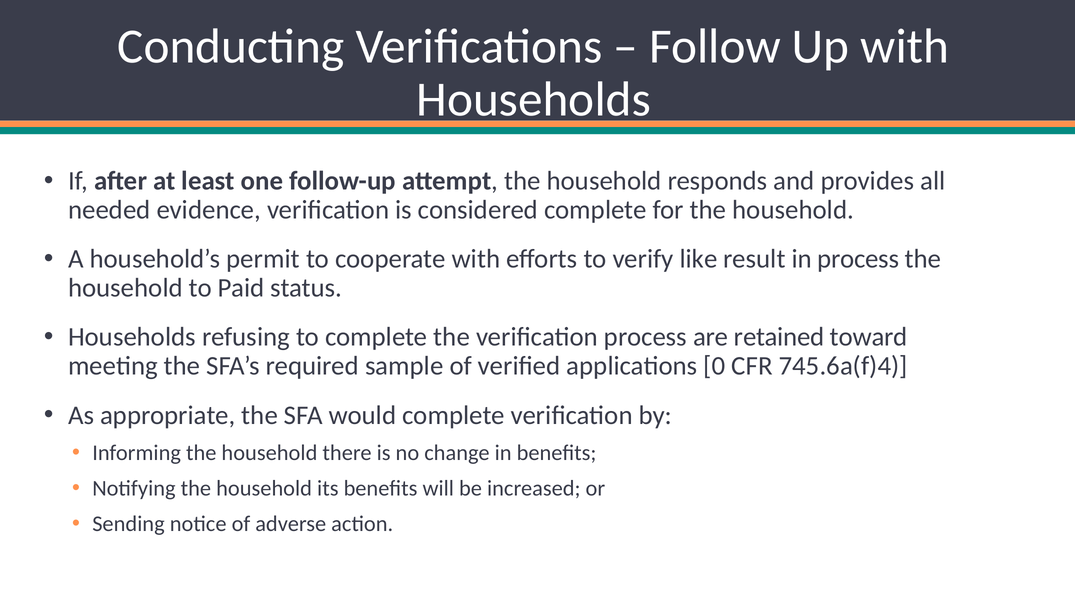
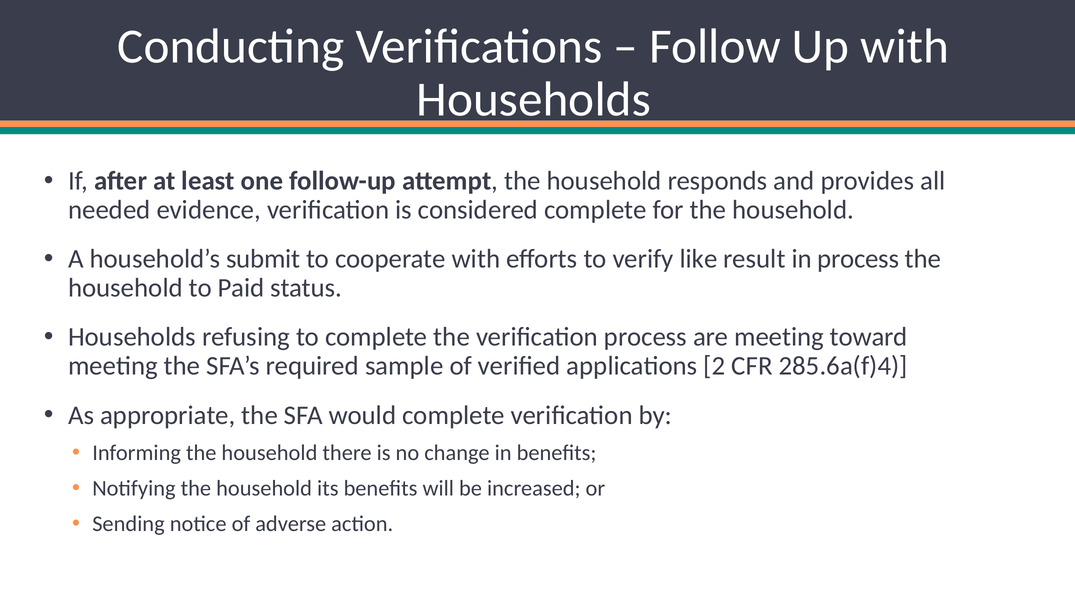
permit: permit -> submit (263, 259)
are retained: retained -> meeting (779, 337)
0: 0 -> 2 (714, 367)
745.6a(f)4: 745.6a(f)4 -> 285.6a(f)4 (843, 367)
